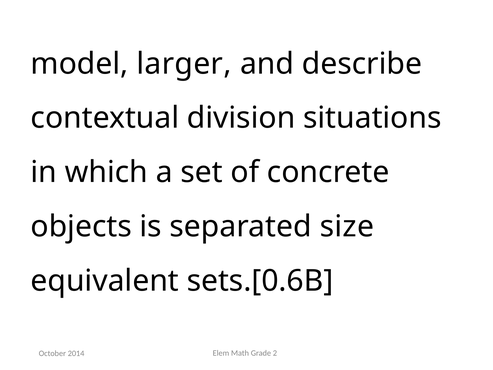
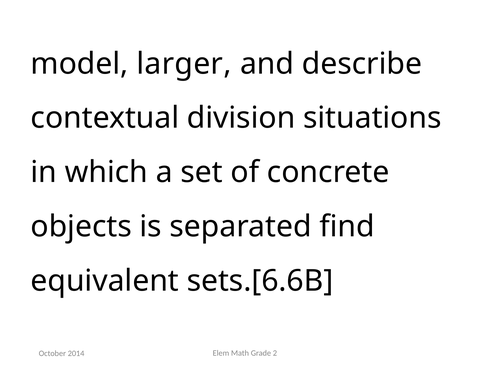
size: size -> find (347, 226)
sets.[0.6B: sets.[0.6B -> sets.[6.6B (260, 281)
